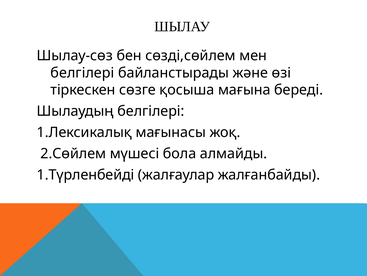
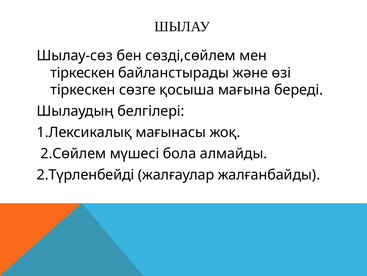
белгілері: белгілері -> тіркескен (83, 73)
1.Түрленбейді: 1.Түрленбейді -> 2.Түрленбейді (86, 174)
